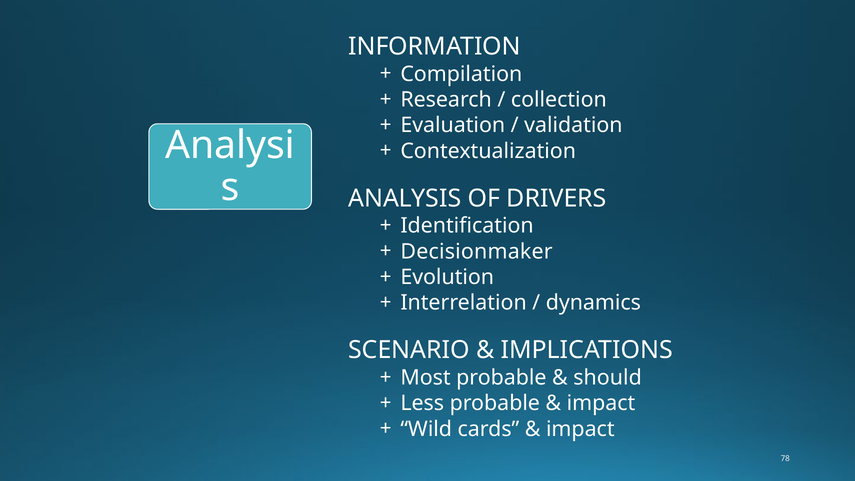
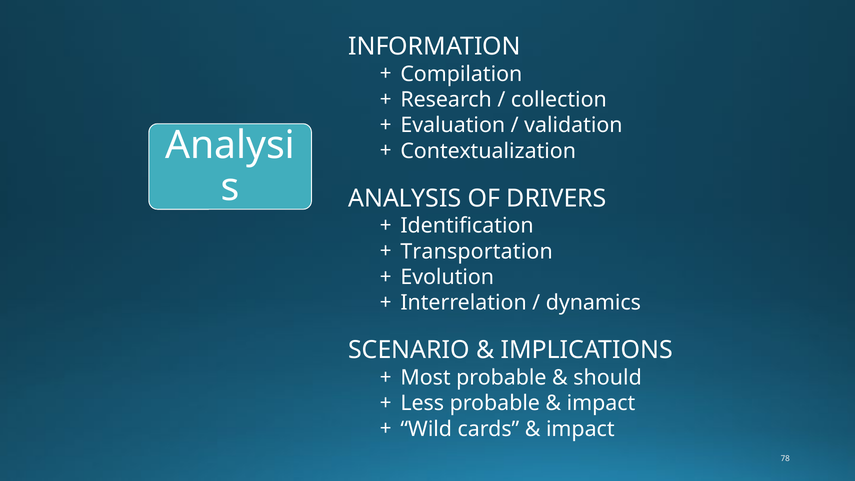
Decisionmaker: Decisionmaker -> Transportation (477, 252)
